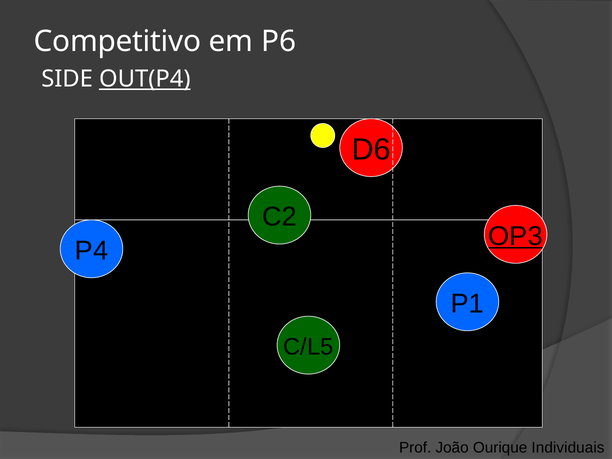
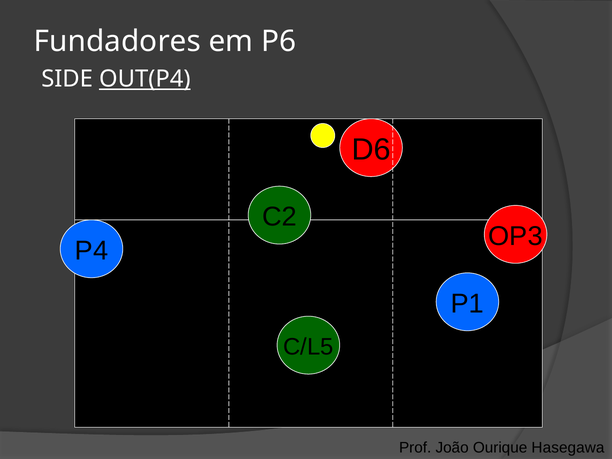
Competitivo: Competitivo -> Fundadores (117, 41)
OP3 underline: present -> none (516, 236)
Individuais: Individuais -> Hasegawa (568, 448)
